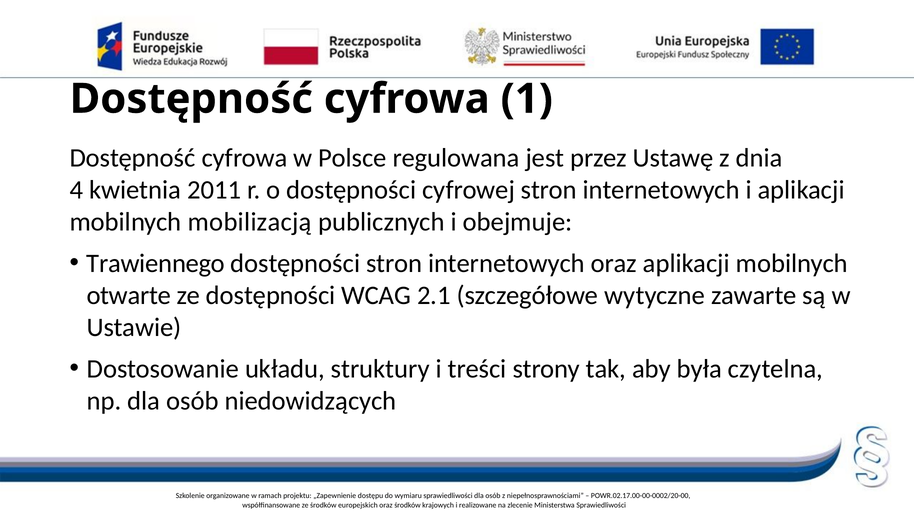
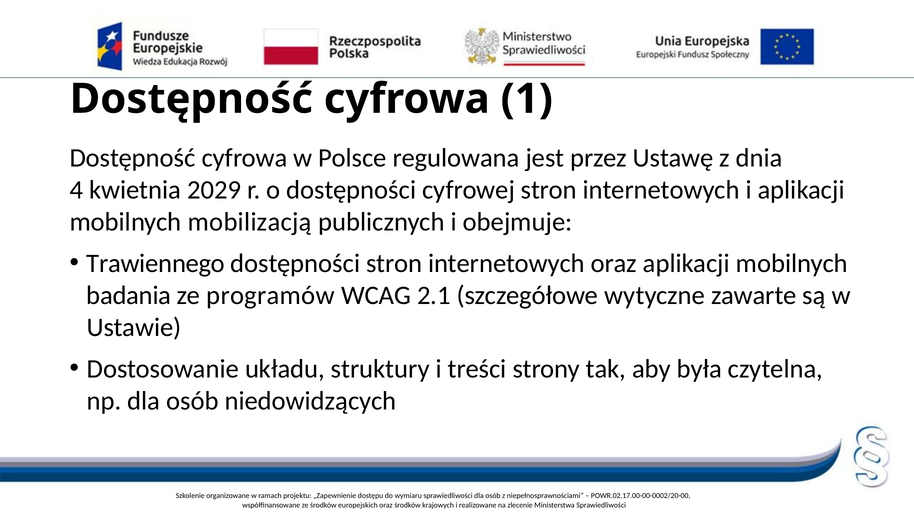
2011: 2011 -> 2029 (214, 190)
otwarte: otwarte -> badania (129, 296)
ze dostępności: dostępności -> programów (270, 296)
